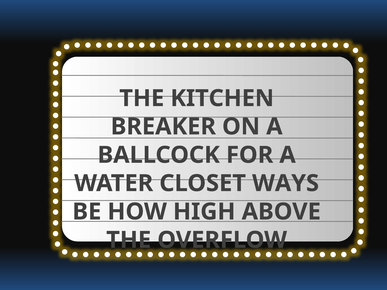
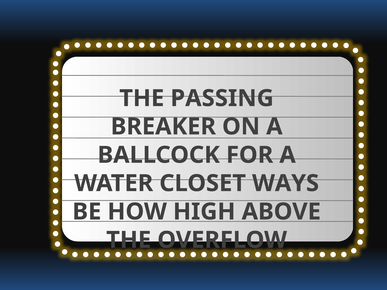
KITCHEN: KITCHEN -> PASSING (222, 98)
